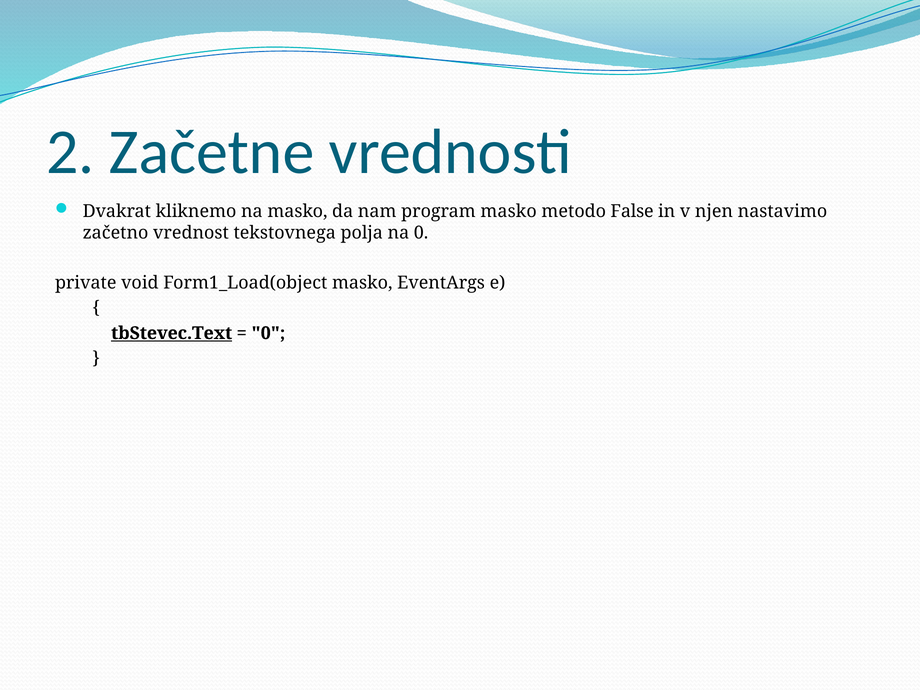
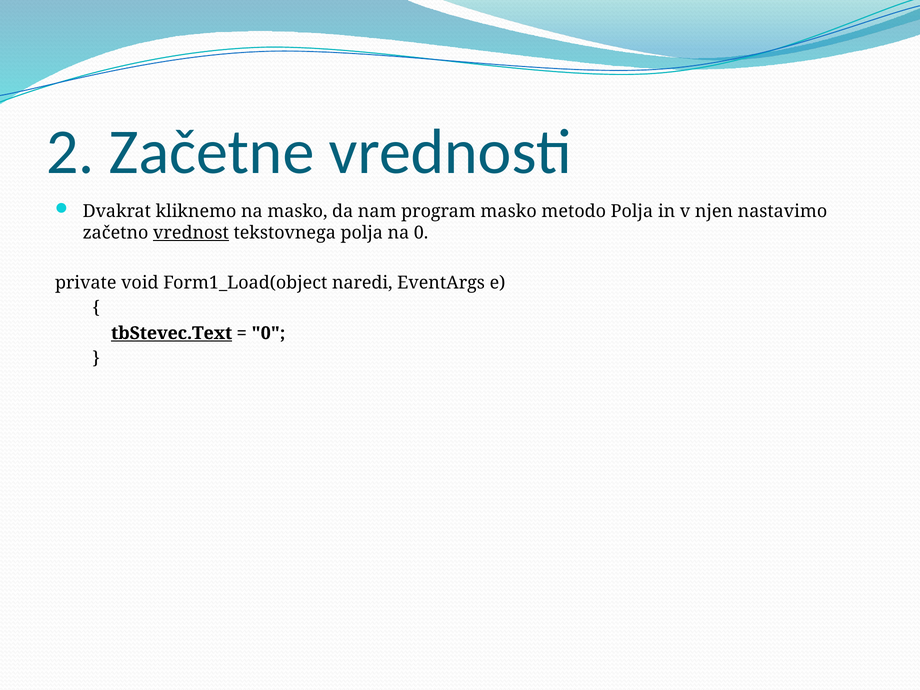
metodo False: False -> Polja (632, 211)
vrednost underline: none -> present (191, 233)
Form1_Load(object masko: masko -> naredi (362, 283)
